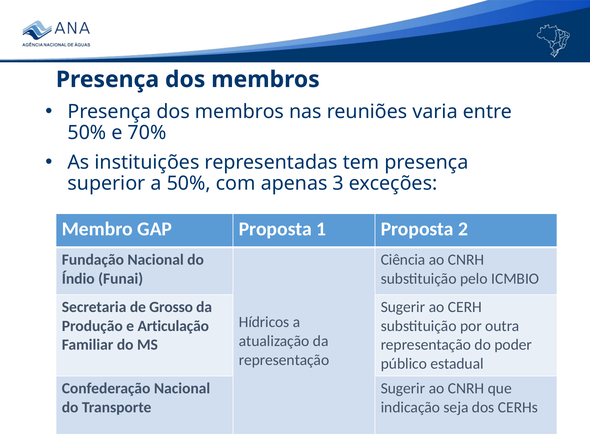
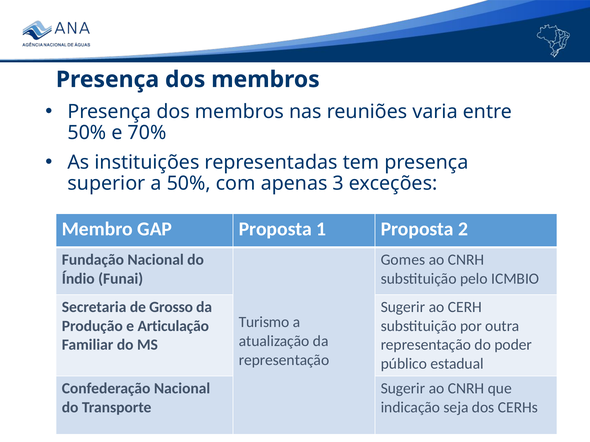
Ciência: Ciência -> Gomes (403, 260)
Hídricos: Hídricos -> Turismo (264, 323)
